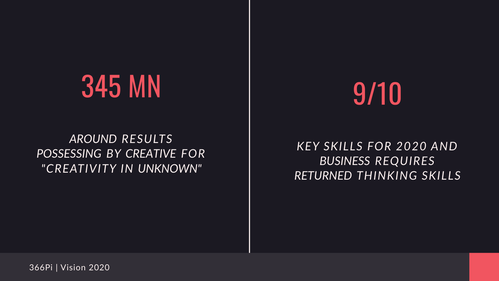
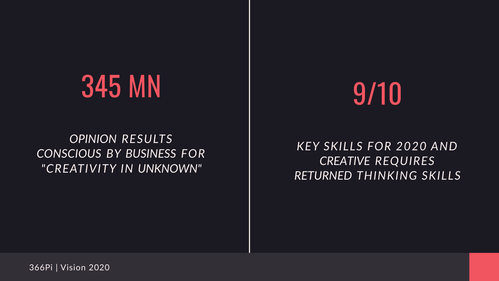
AROUND: AROUND -> OPINION (93, 139)
POSSESSING: POSSESSING -> CONSCIOUS (69, 154)
CREATIVE: CREATIVE -> BUSINESS (151, 154)
BUSINESS: BUSINESS -> CREATIVE (345, 161)
